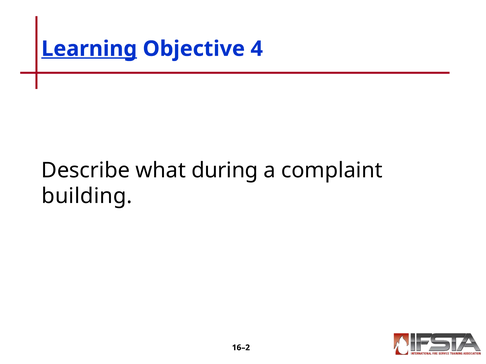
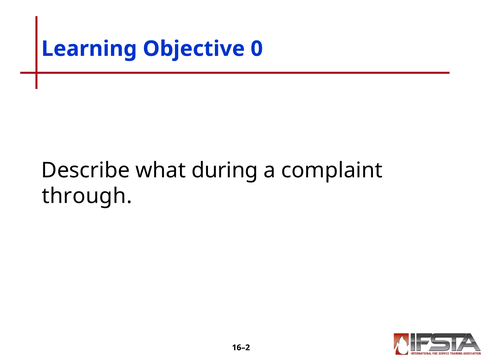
Learning underline: present -> none (89, 49)
4: 4 -> 0 (257, 49)
building: building -> through (87, 196)
